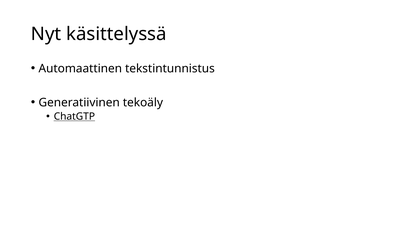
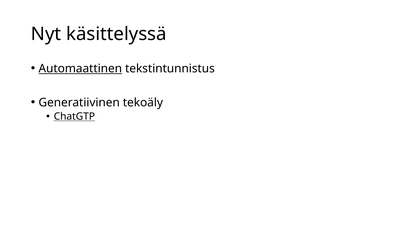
Automaattinen underline: none -> present (80, 69)
